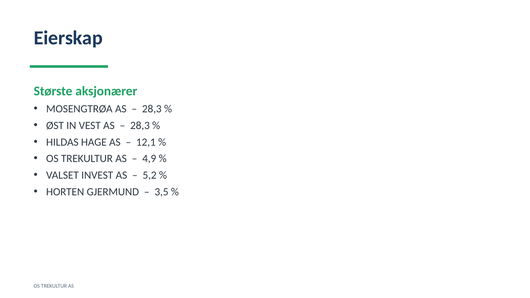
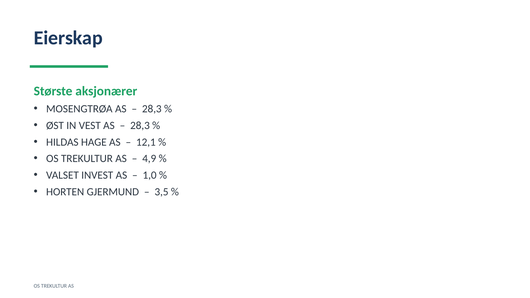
5,2: 5,2 -> 1,0 (150, 175)
